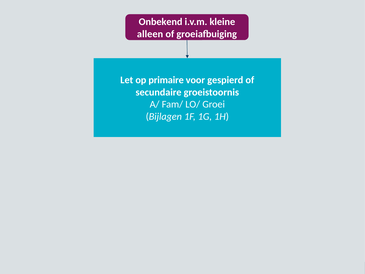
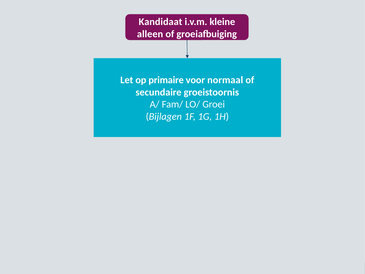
Onbekend: Onbekend -> Kandidaat (161, 22)
gespierd: gespierd -> normaal (225, 80)
